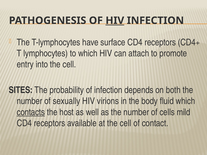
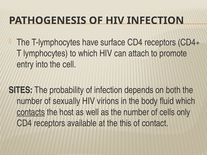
HIV underline: present -> none (115, 21)
mild: mild -> only (183, 112)
at the cell: cell -> this (126, 123)
